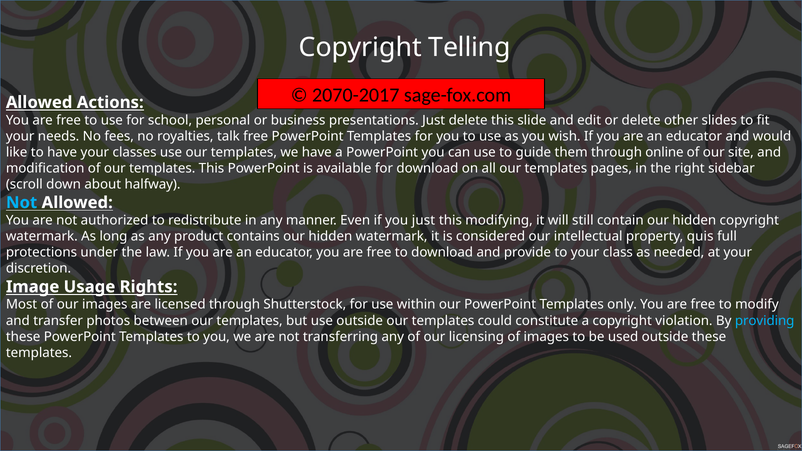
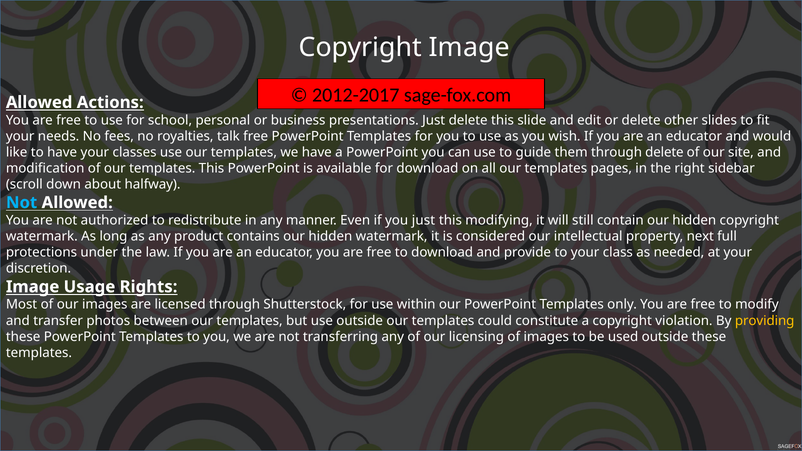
Copyright Telling: Telling -> Image (469, 47)
2070-2017: 2070-2017 -> 2012-2017 (356, 95)
through online: online -> delete (664, 152)
quis: quis -> next (700, 236)
providing colour: light blue -> yellow (765, 321)
